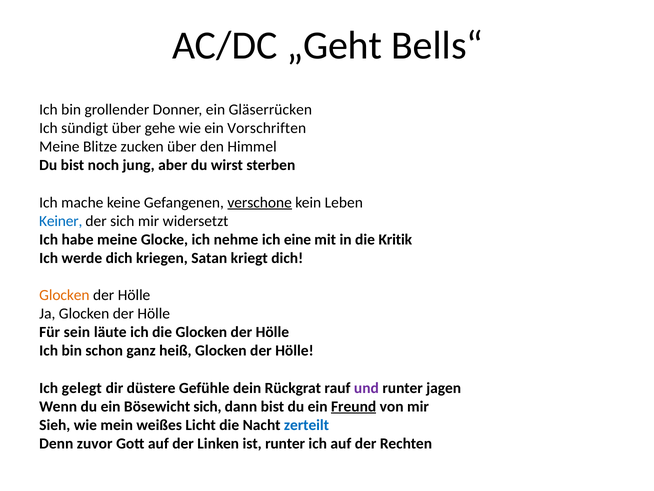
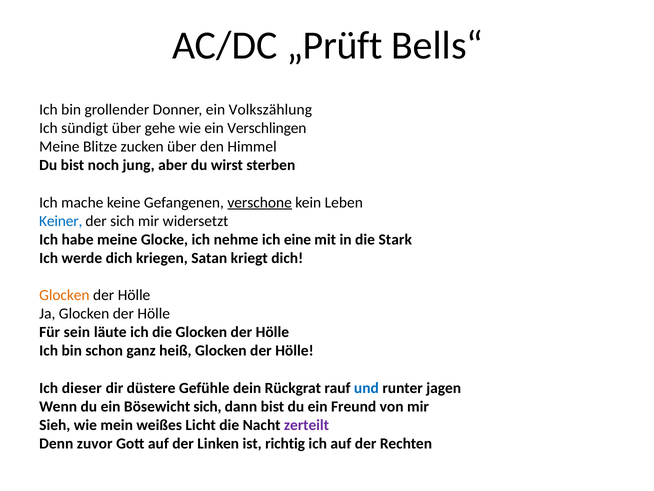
„Geht: „Geht -> „Prüft (335, 45)
Gläserrücken: Gläserrücken -> Volkszählung (270, 110)
Vorschriften: Vorschriften -> Verschlingen (267, 128)
Kritik: Kritik -> Stark (395, 239)
gelegt: gelegt -> dieser (82, 388)
und colour: purple -> blue (366, 388)
Freund underline: present -> none (354, 406)
zerteilt colour: blue -> purple (307, 425)
ist runter: runter -> richtig (285, 443)
